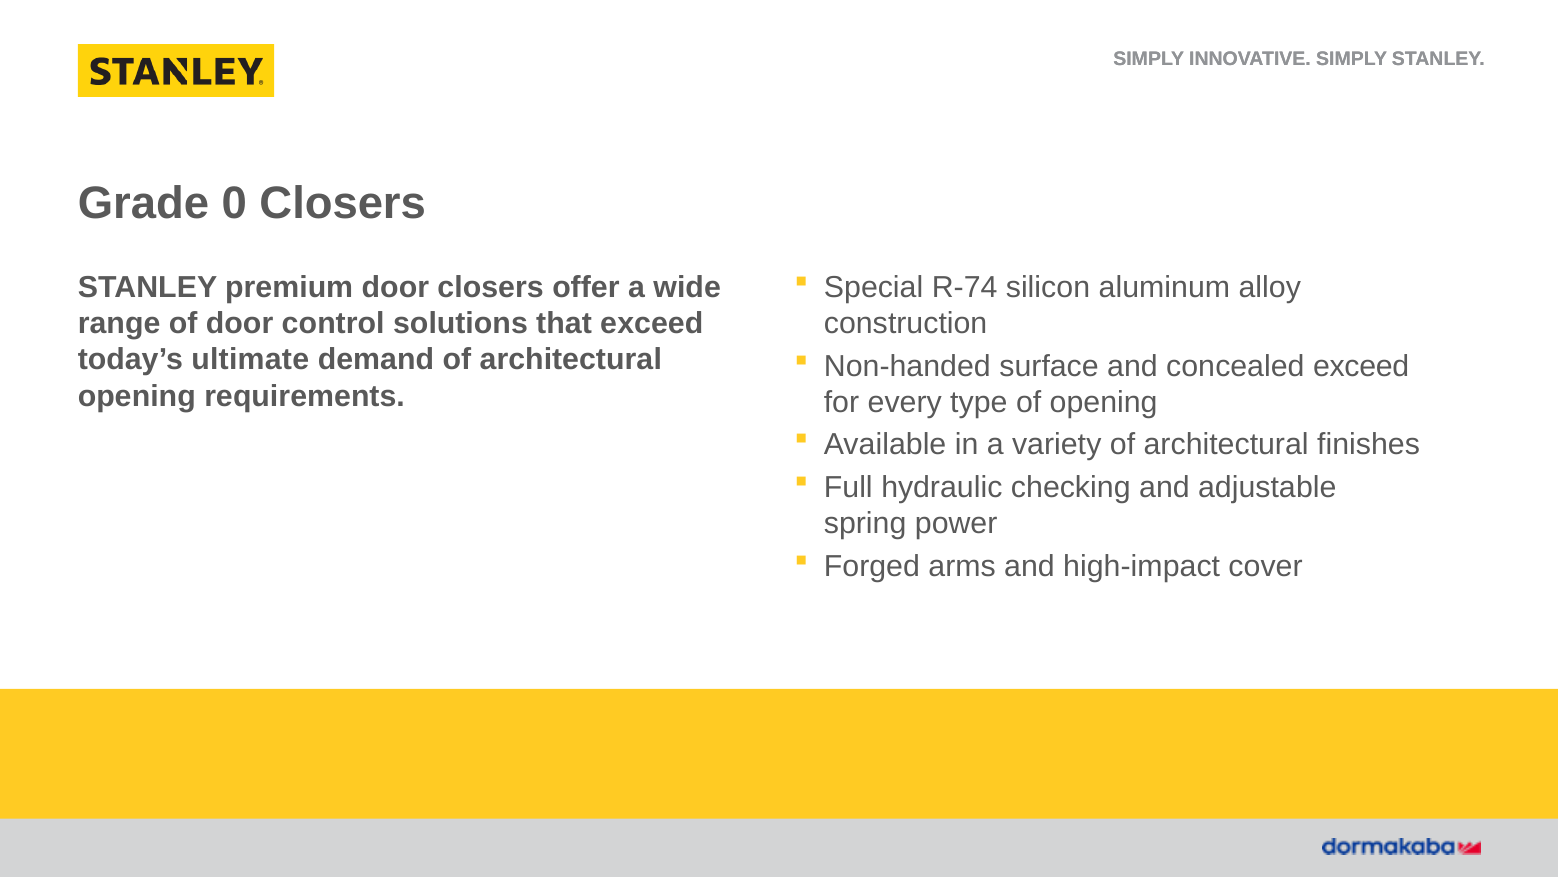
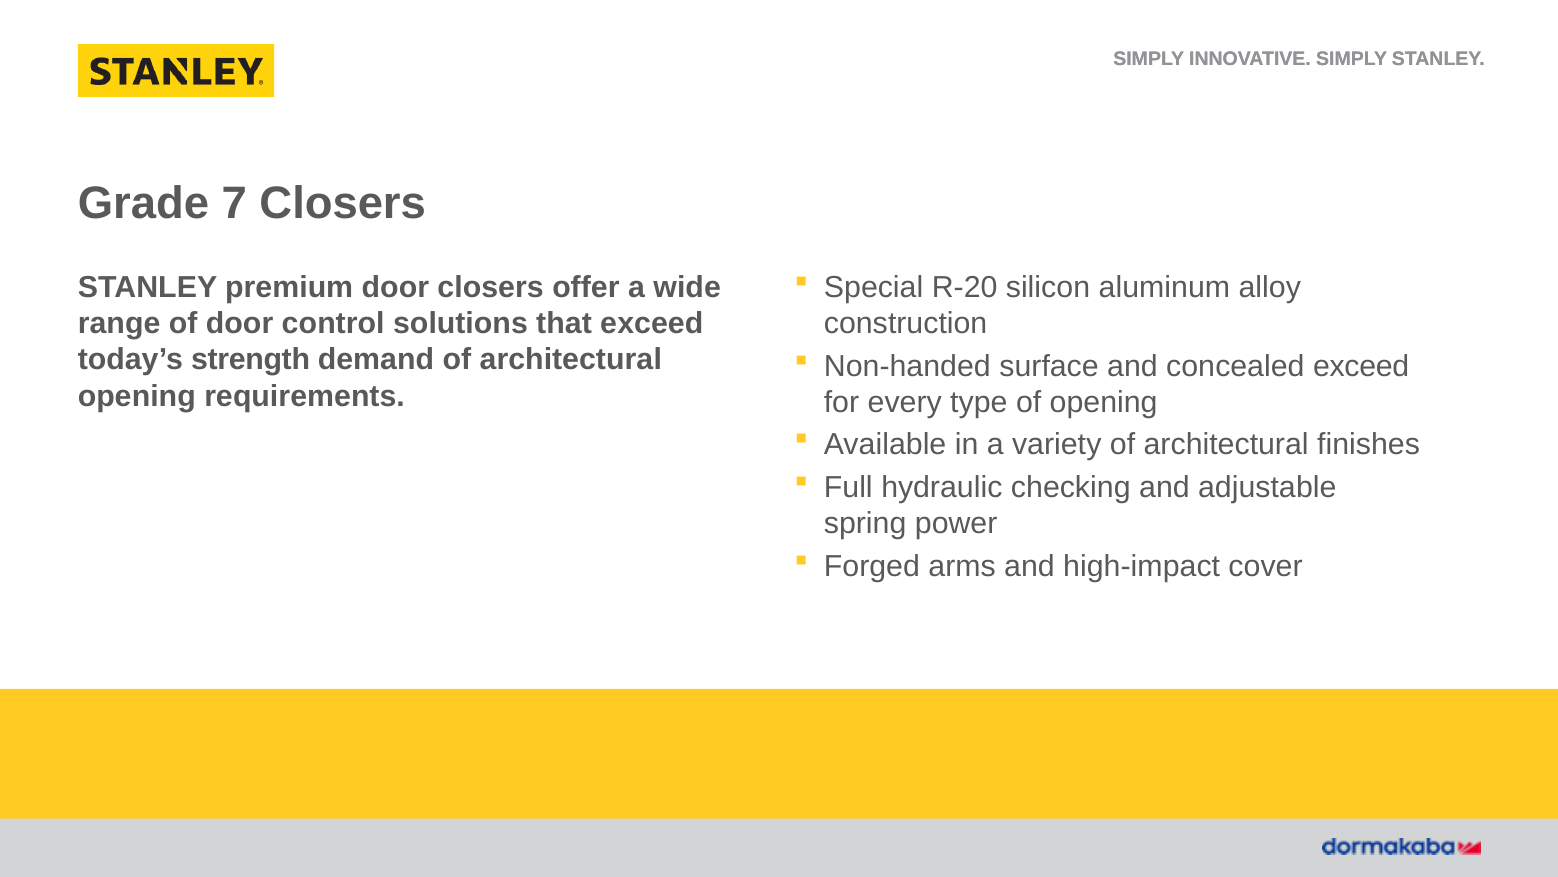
0: 0 -> 7 (234, 203)
R-74: R-74 -> R-20 (965, 287)
ultimate: ultimate -> strength (251, 360)
